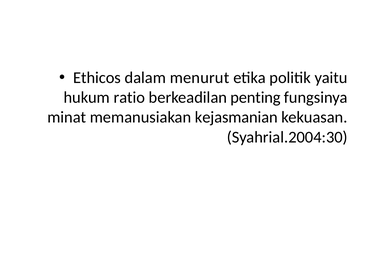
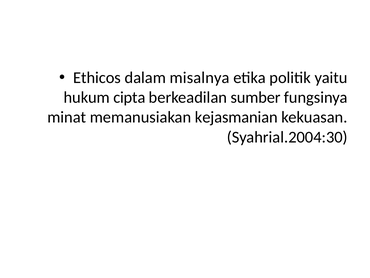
menurut: menurut -> misalnya (200, 78)
ratio: ratio -> cipta (129, 97)
penting: penting -> sumber (256, 97)
